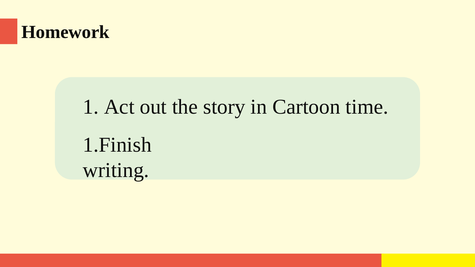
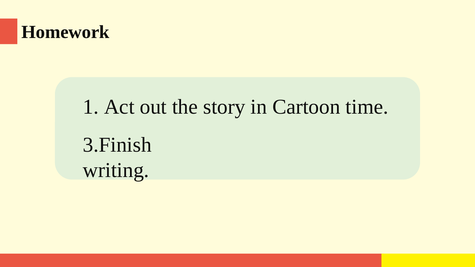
1.Finish: 1.Finish -> 3.Finish (117, 145)
